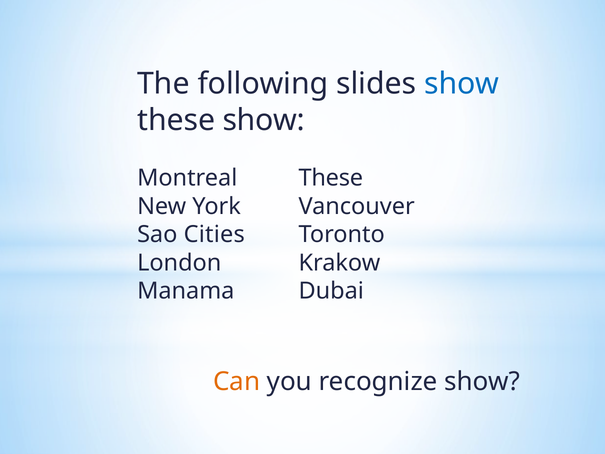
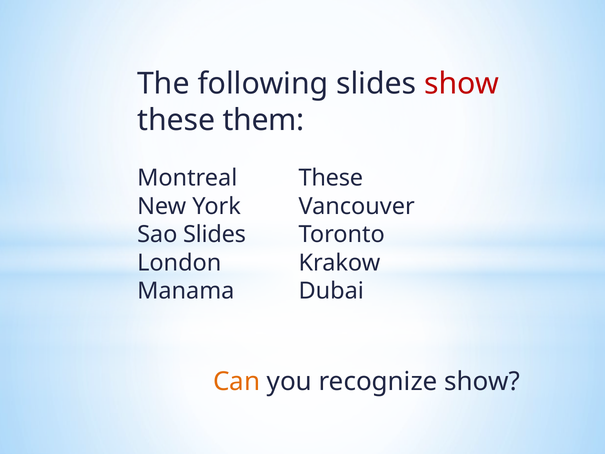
show colour: blue -> red (462, 84)
these show: show -> them (264, 120)
Sao Cities: Cities -> Slides (215, 234)
